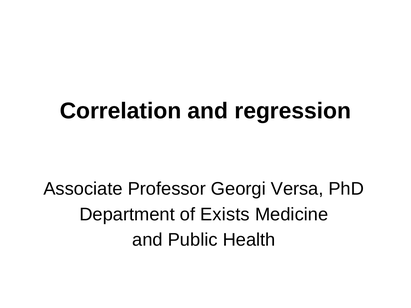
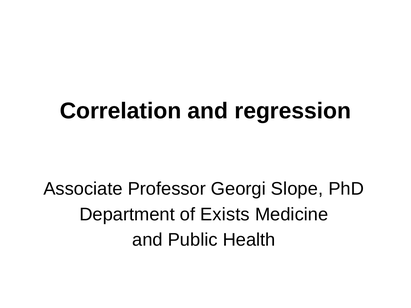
Versa: Versa -> Slope (297, 189)
